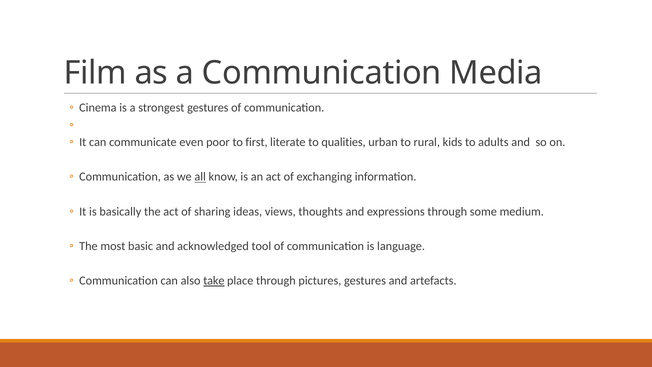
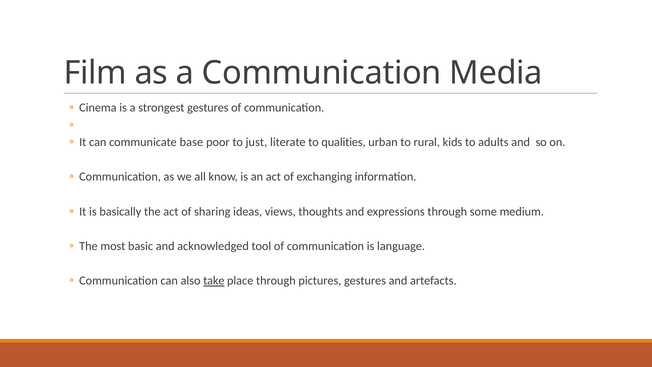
even: even -> base (191, 142)
first: first -> just (256, 142)
all underline: present -> none (200, 177)
